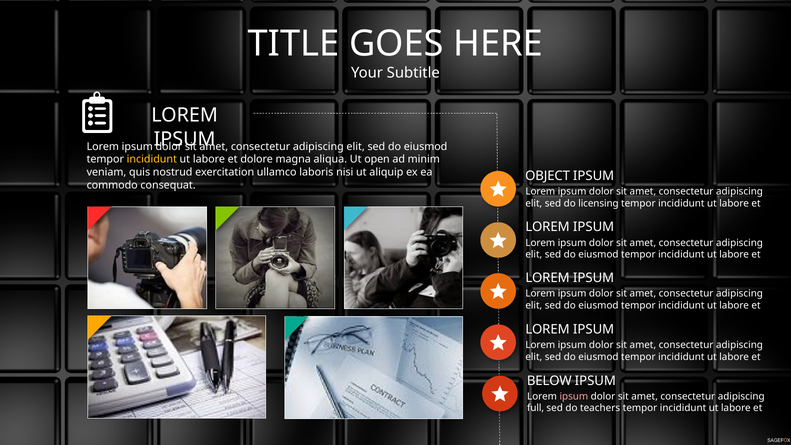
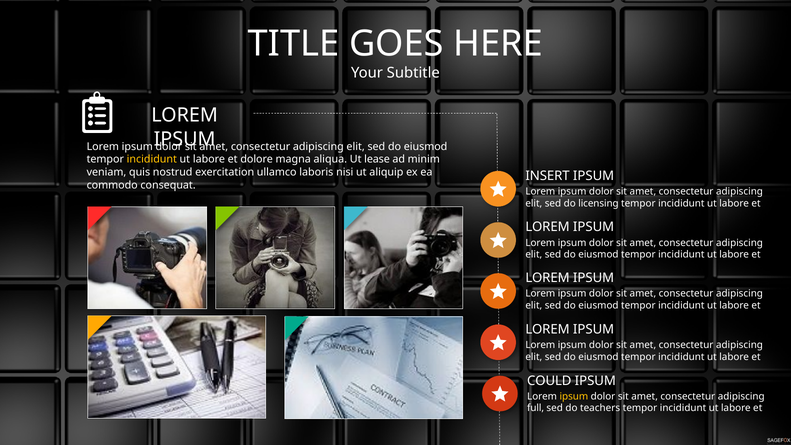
open: open -> lease (377, 159)
OBJECT: OBJECT -> INSERT (548, 176)
BELOW: BELOW -> COULD (549, 381)
ipsum colour: pink -> yellow (574, 396)
